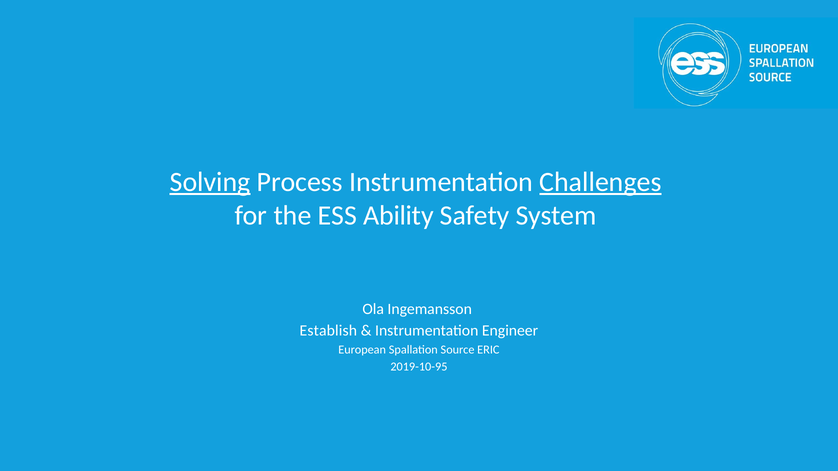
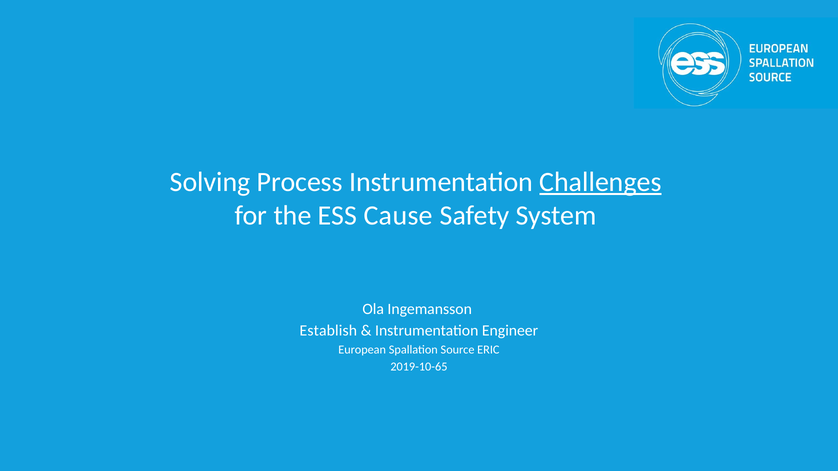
Solving underline: present -> none (210, 182)
Ability: Ability -> Cause (398, 216)
2019-10-95: 2019-10-95 -> 2019-10-65 (419, 367)
